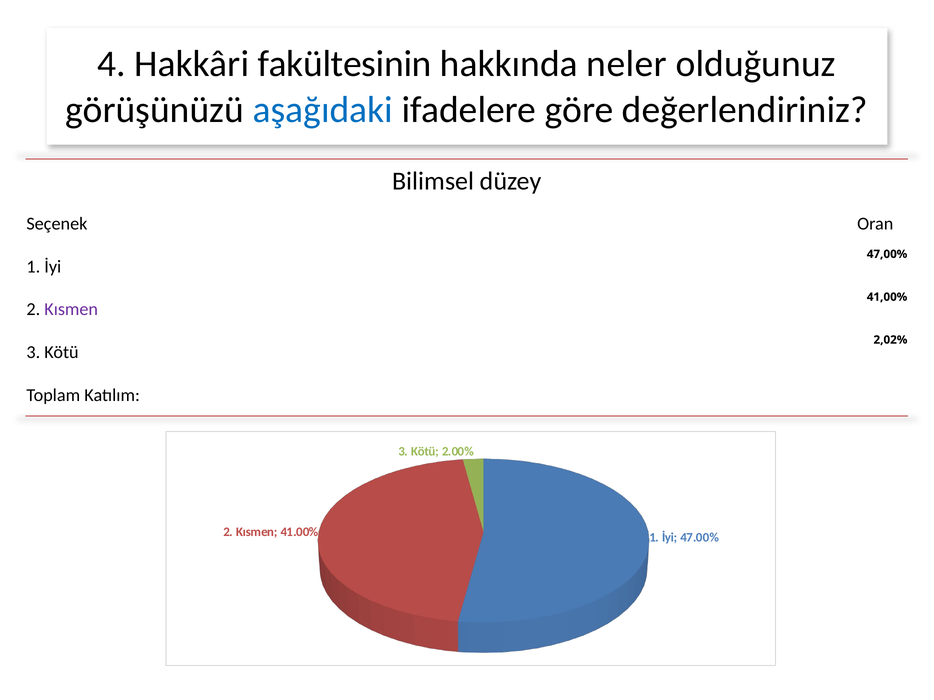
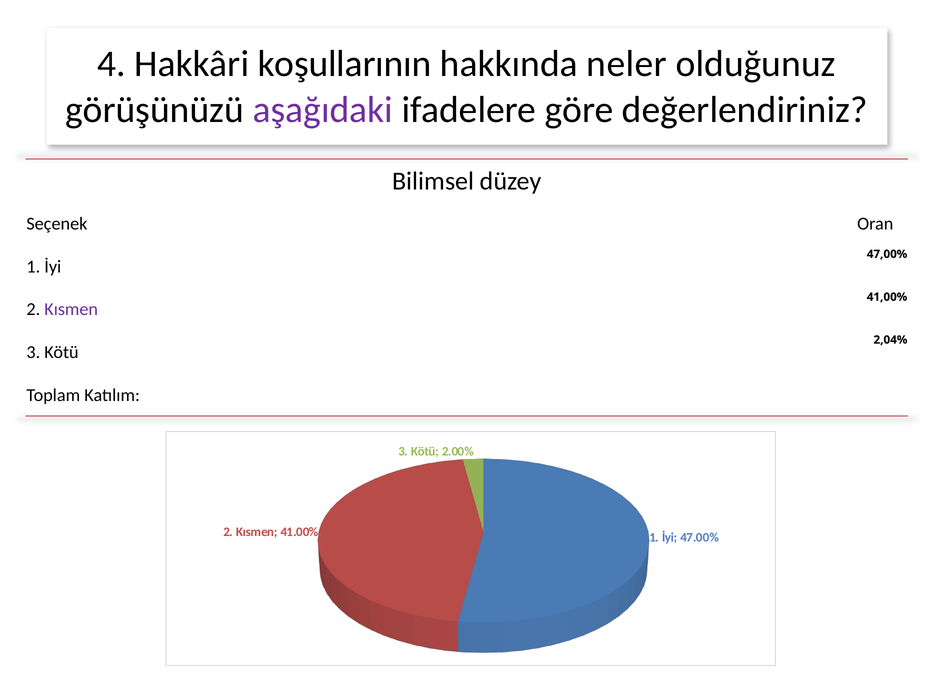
fakültesinin: fakültesinin -> koşullarının (345, 64)
aşağıdaki colour: blue -> purple (323, 110)
2,02%: 2,02% -> 2,04% (890, 340)
